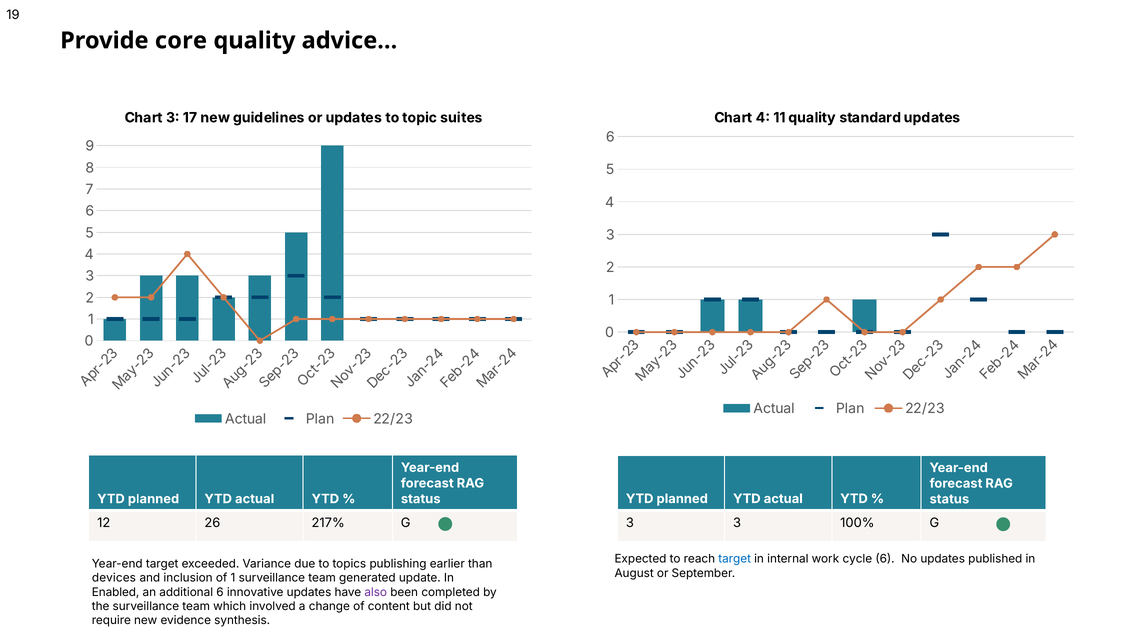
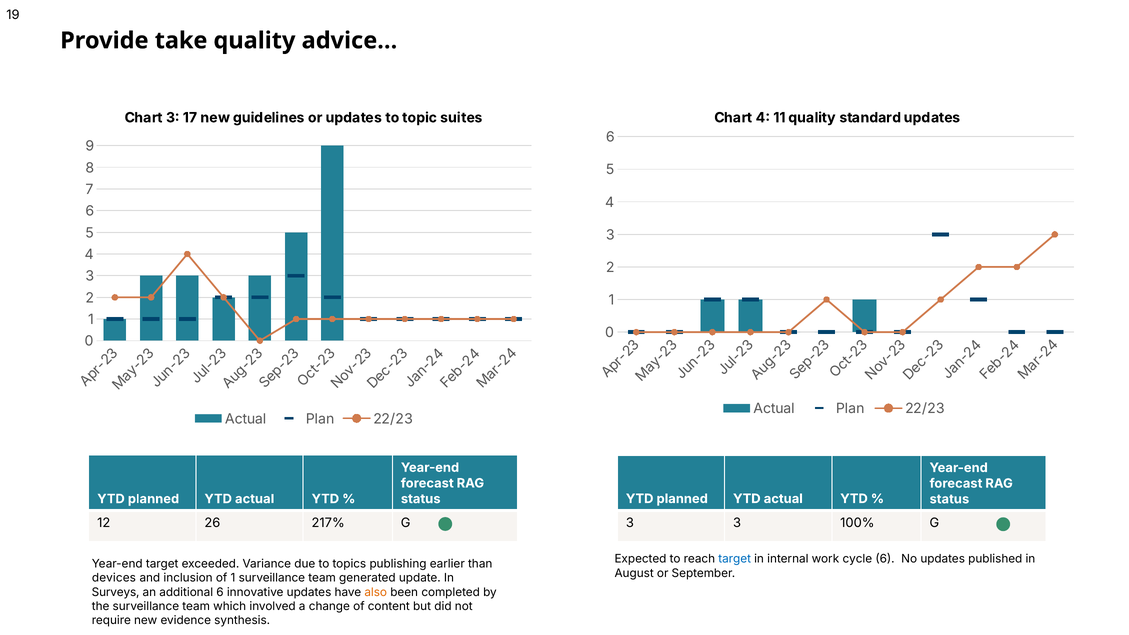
core: core -> take (181, 41)
Enabled: Enabled -> Surveys (116, 592)
also colour: purple -> orange (376, 592)
